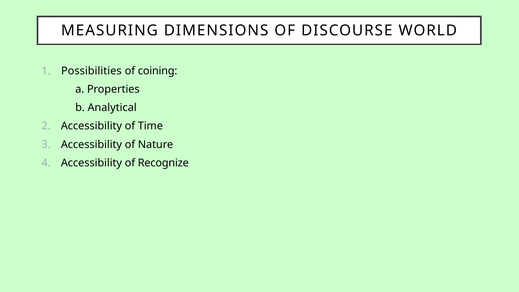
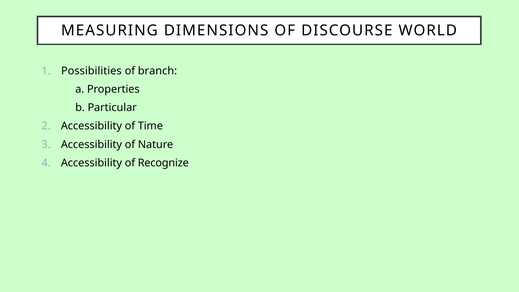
coining: coining -> branch (158, 71)
Analytical: Analytical -> Particular (112, 108)
